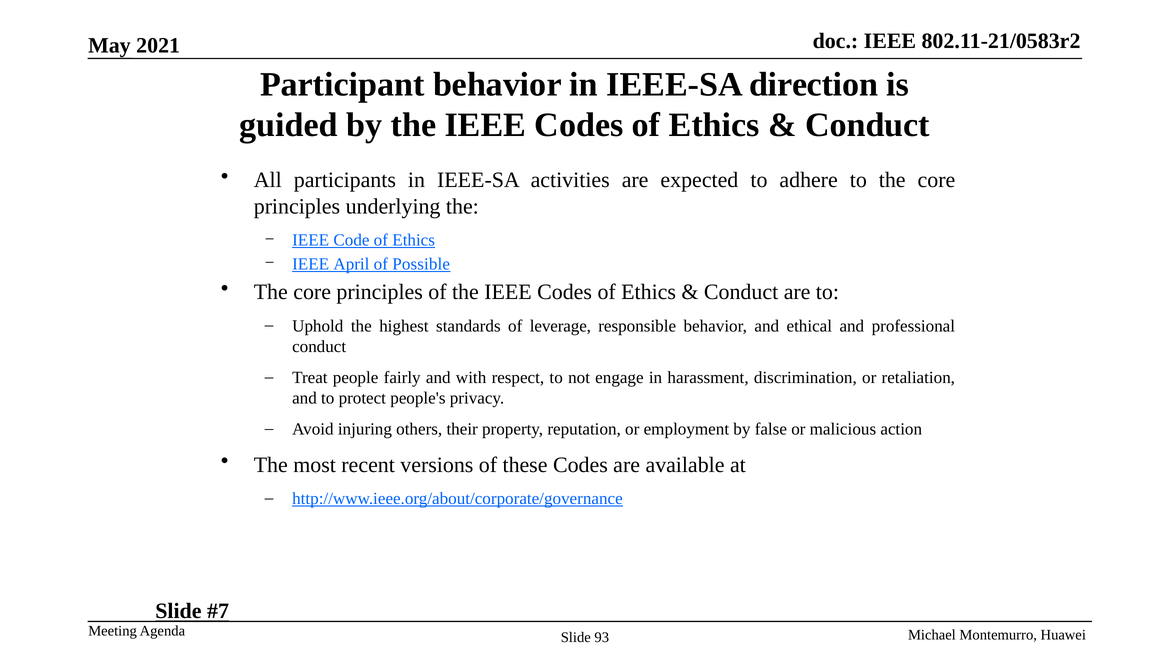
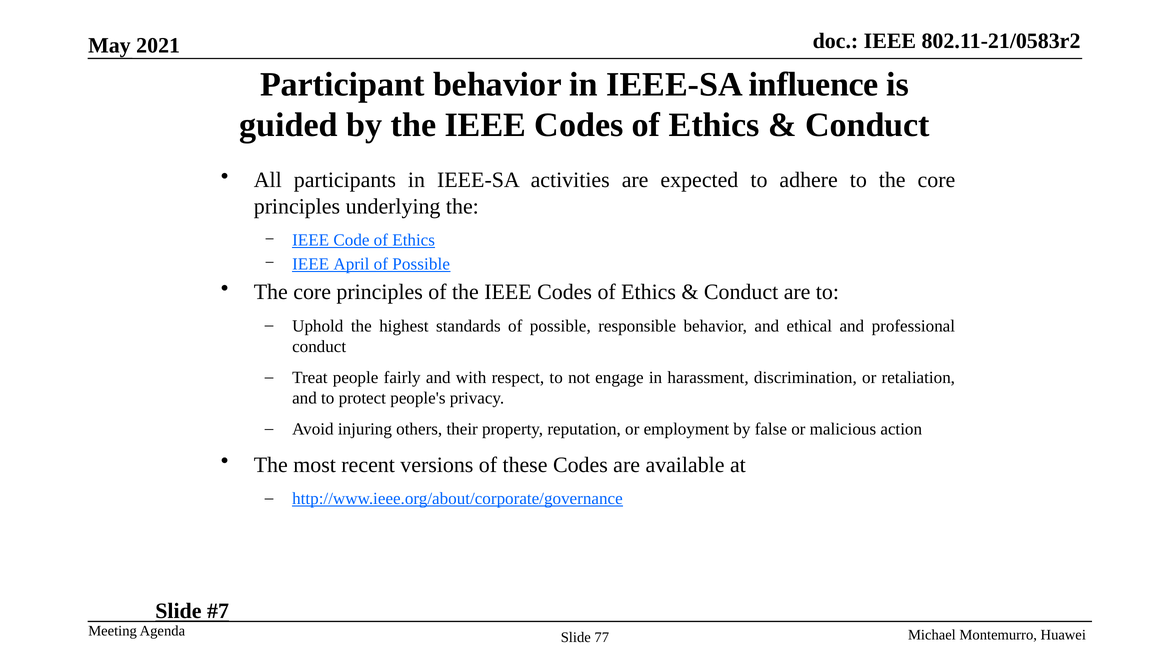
direction: direction -> influence (814, 84)
standards of leverage: leverage -> possible (560, 326)
93: 93 -> 77 (602, 638)
